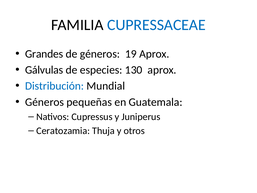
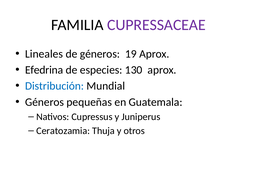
CUPRESSACEAE colour: blue -> purple (156, 25)
Grandes: Grandes -> Lineales (44, 54)
Gálvulas: Gálvulas -> Efedrina (44, 70)
